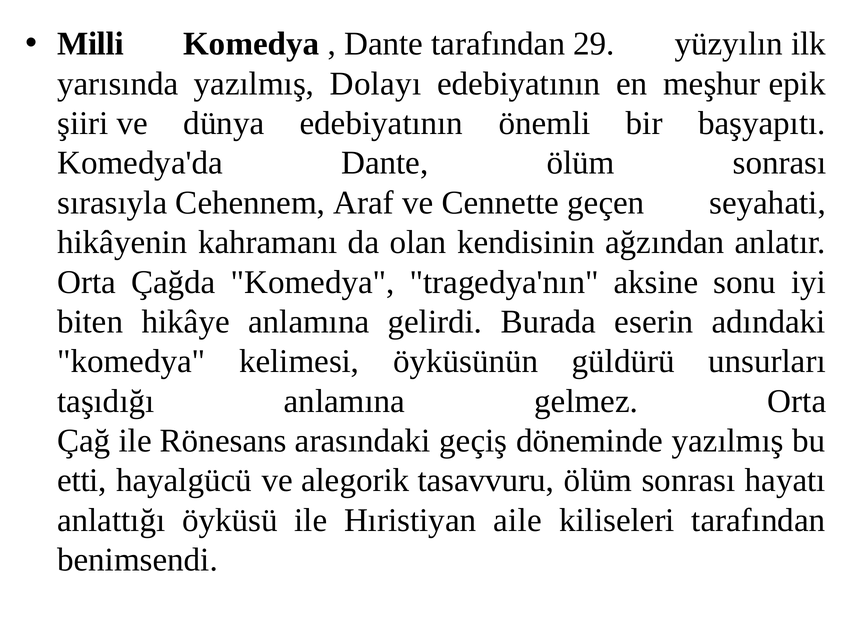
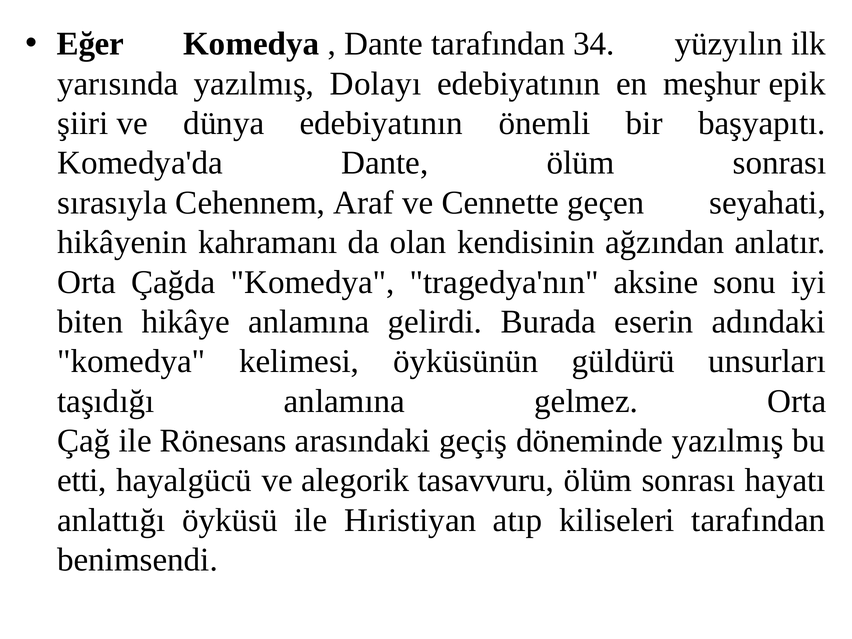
Milli: Milli -> Eğer (90, 44)
29: 29 -> 34 (594, 44)
aile: aile -> atıp (518, 520)
